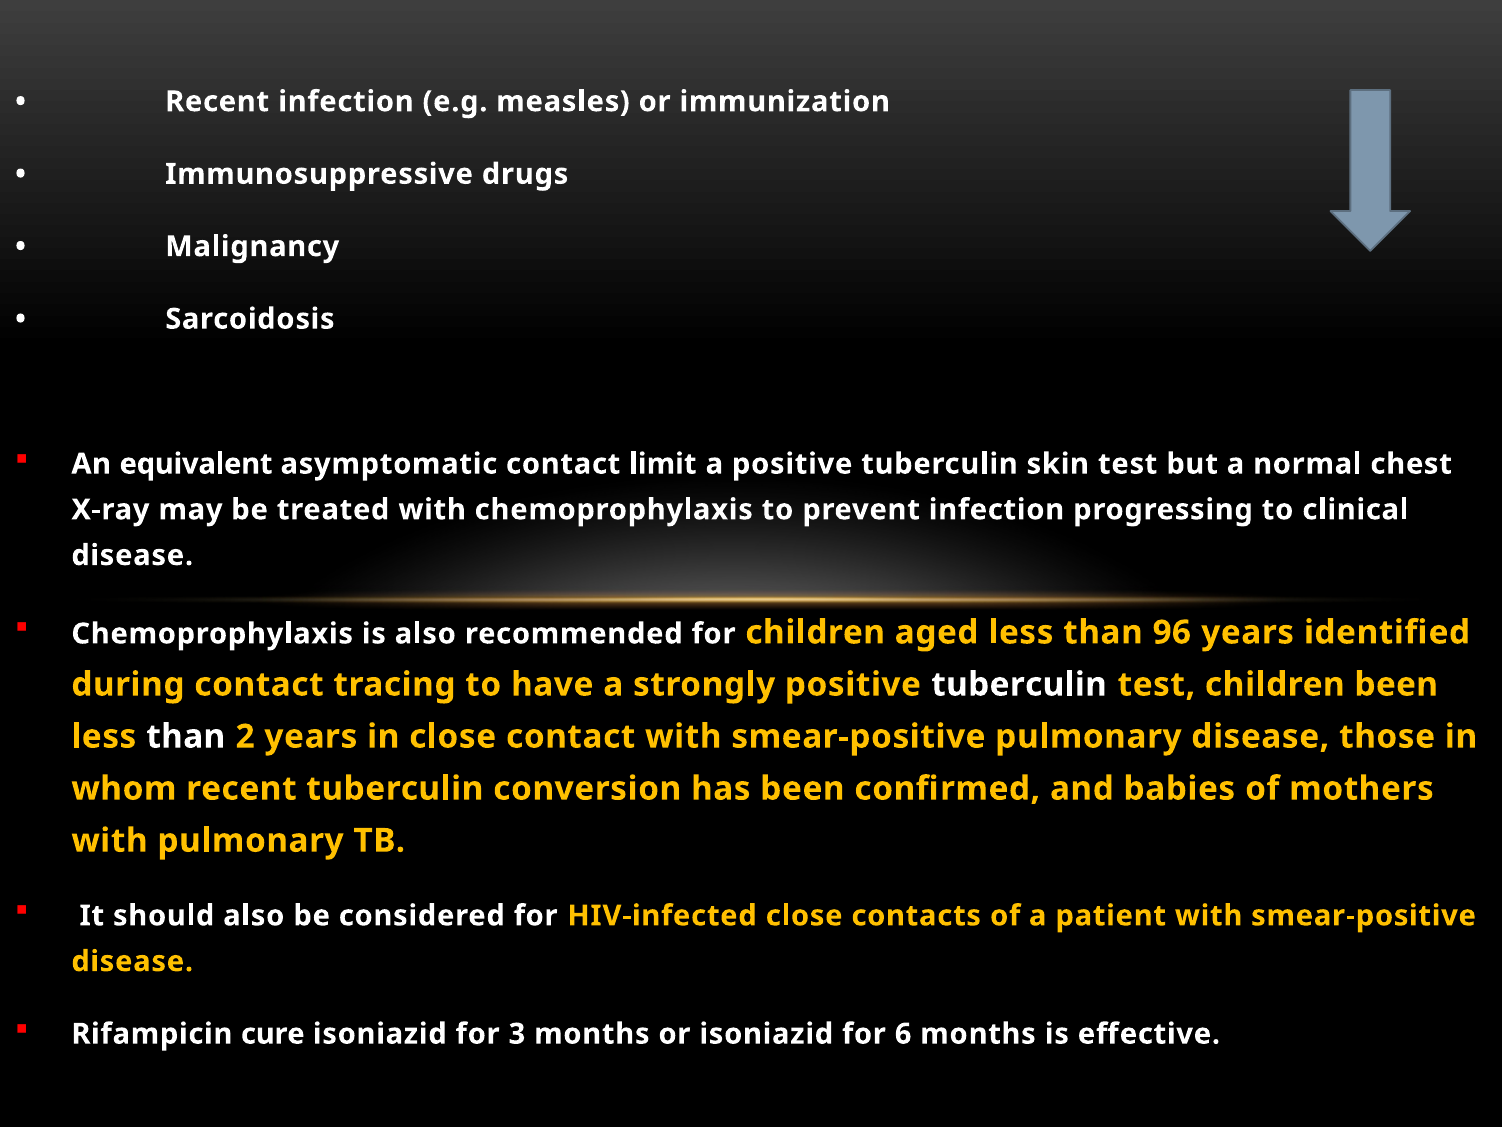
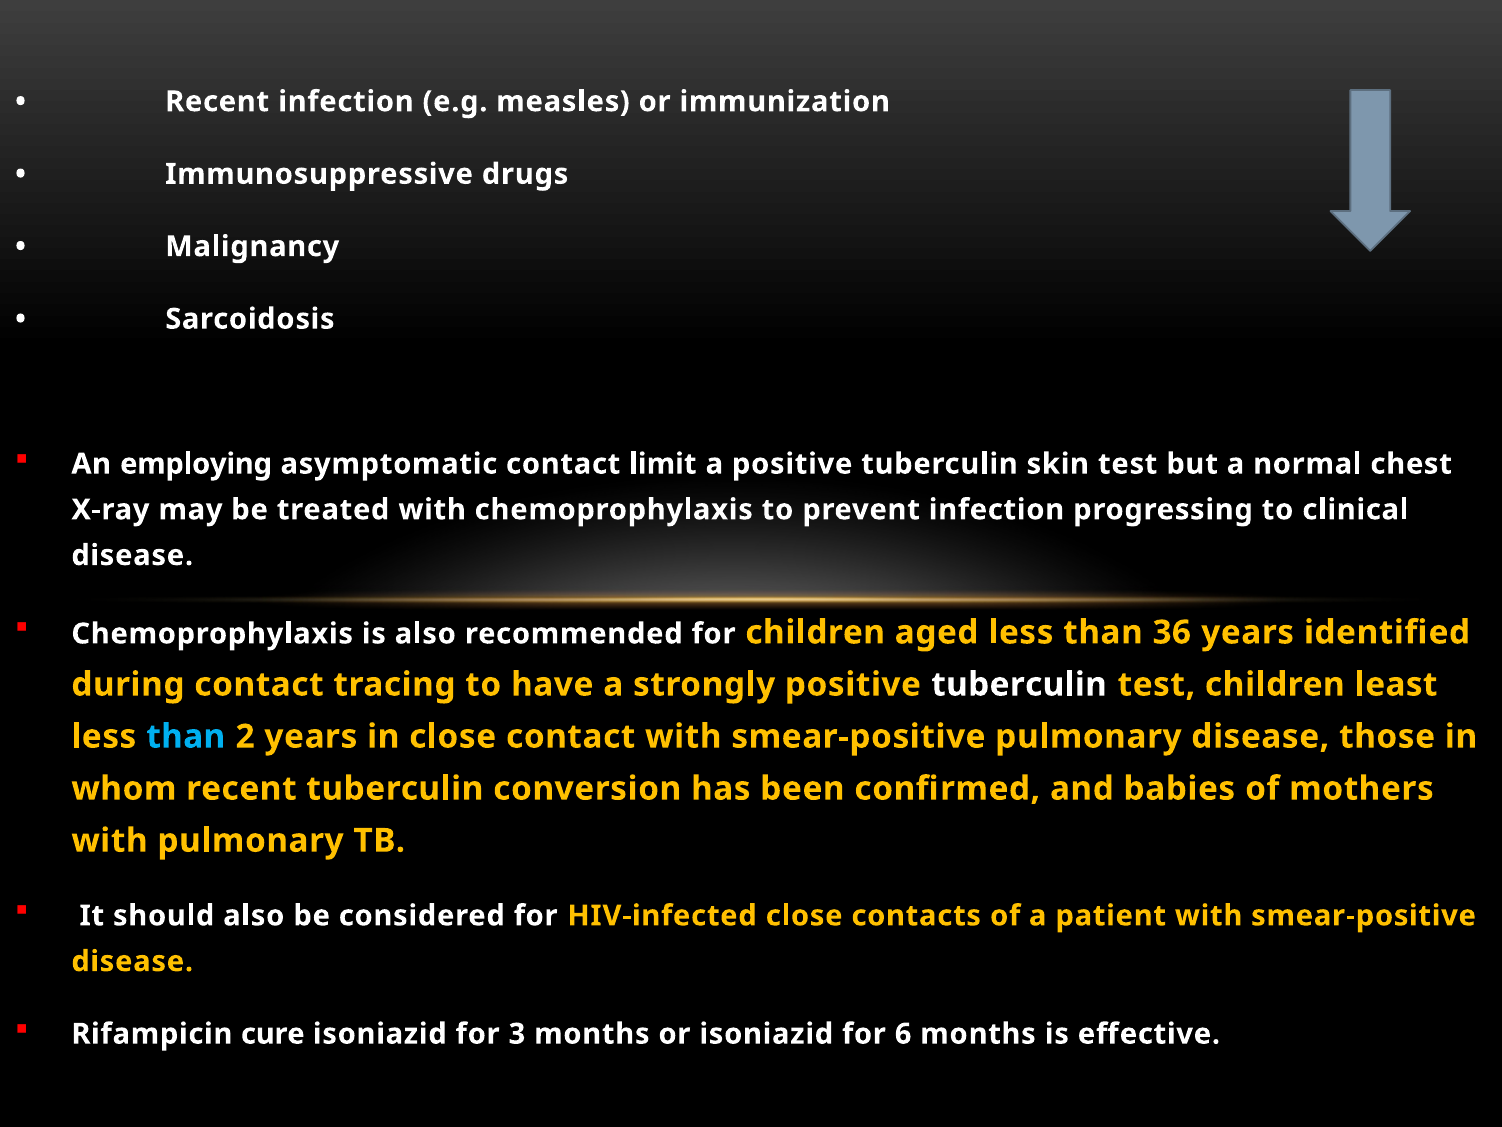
equivalent: equivalent -> employing (196, 464)
96: 96 -> 36 (1172, 632)
children been: been -> least (1396, 684)
than colour: white -> light blue (186, 736)
